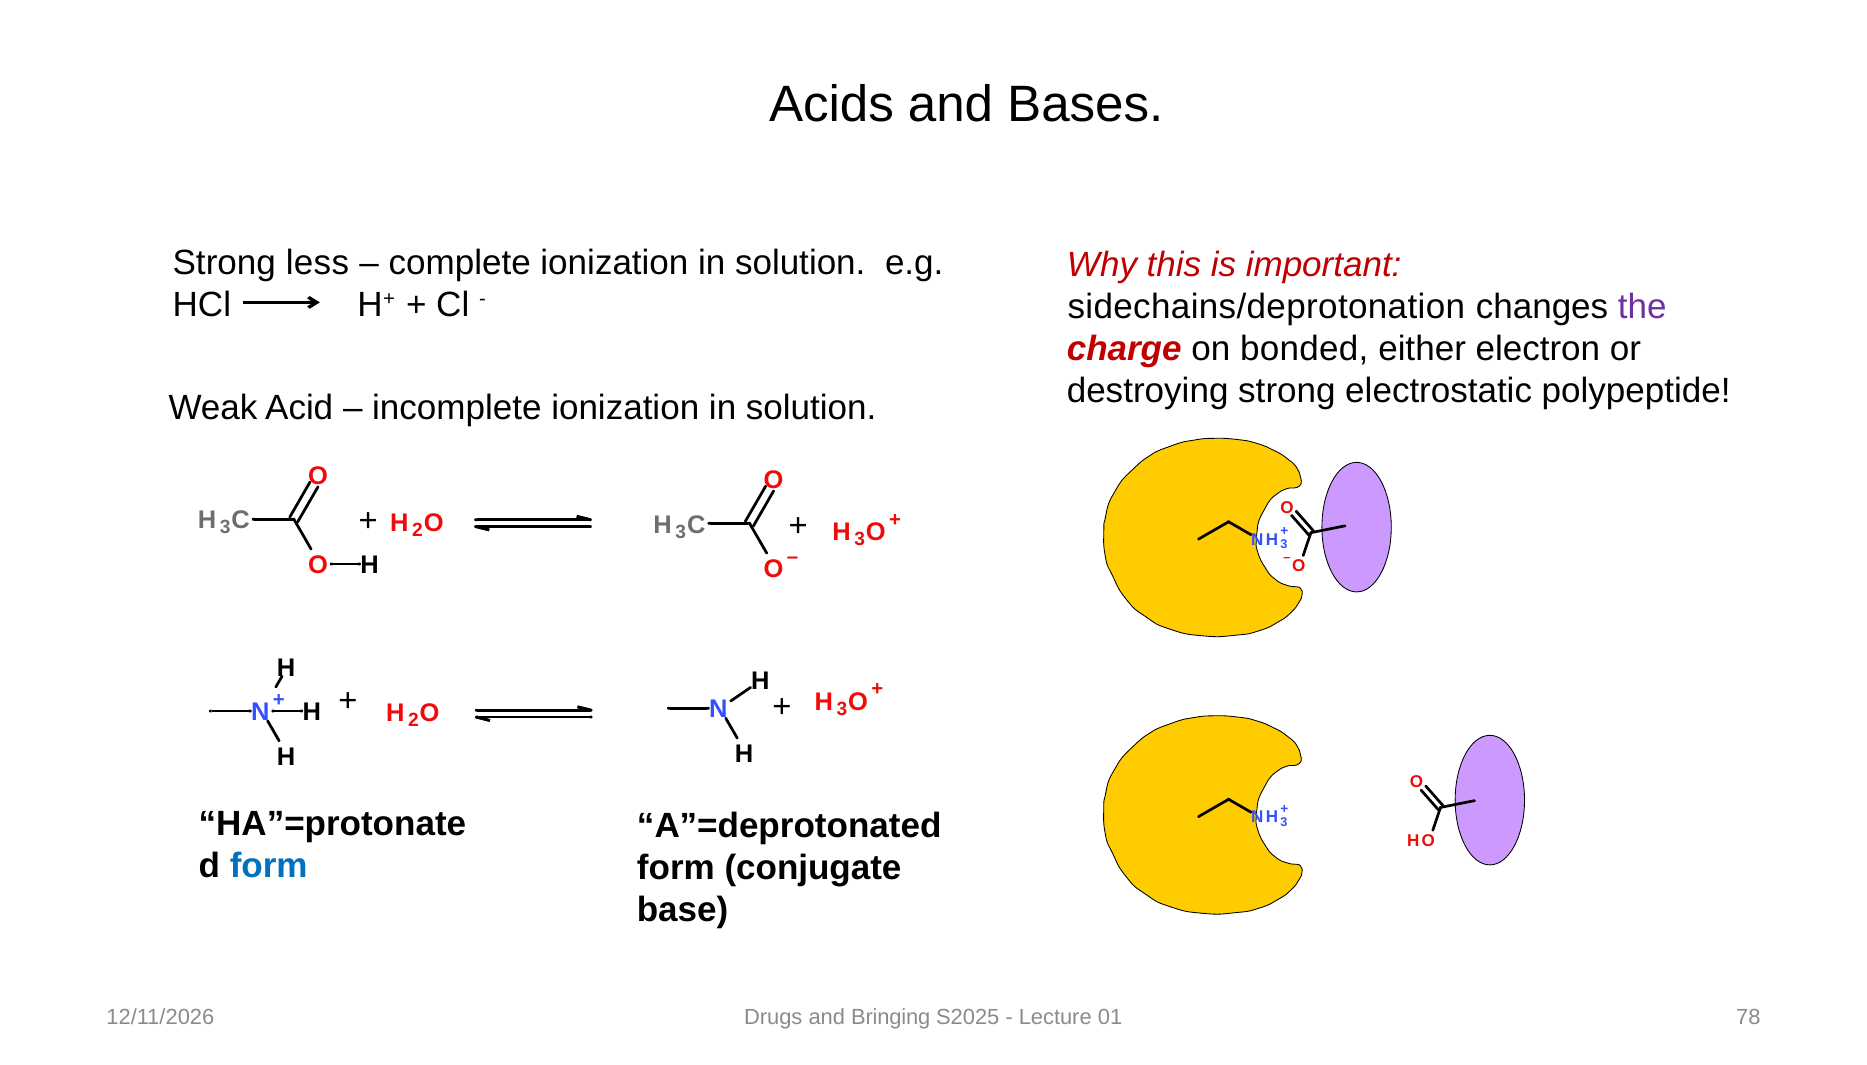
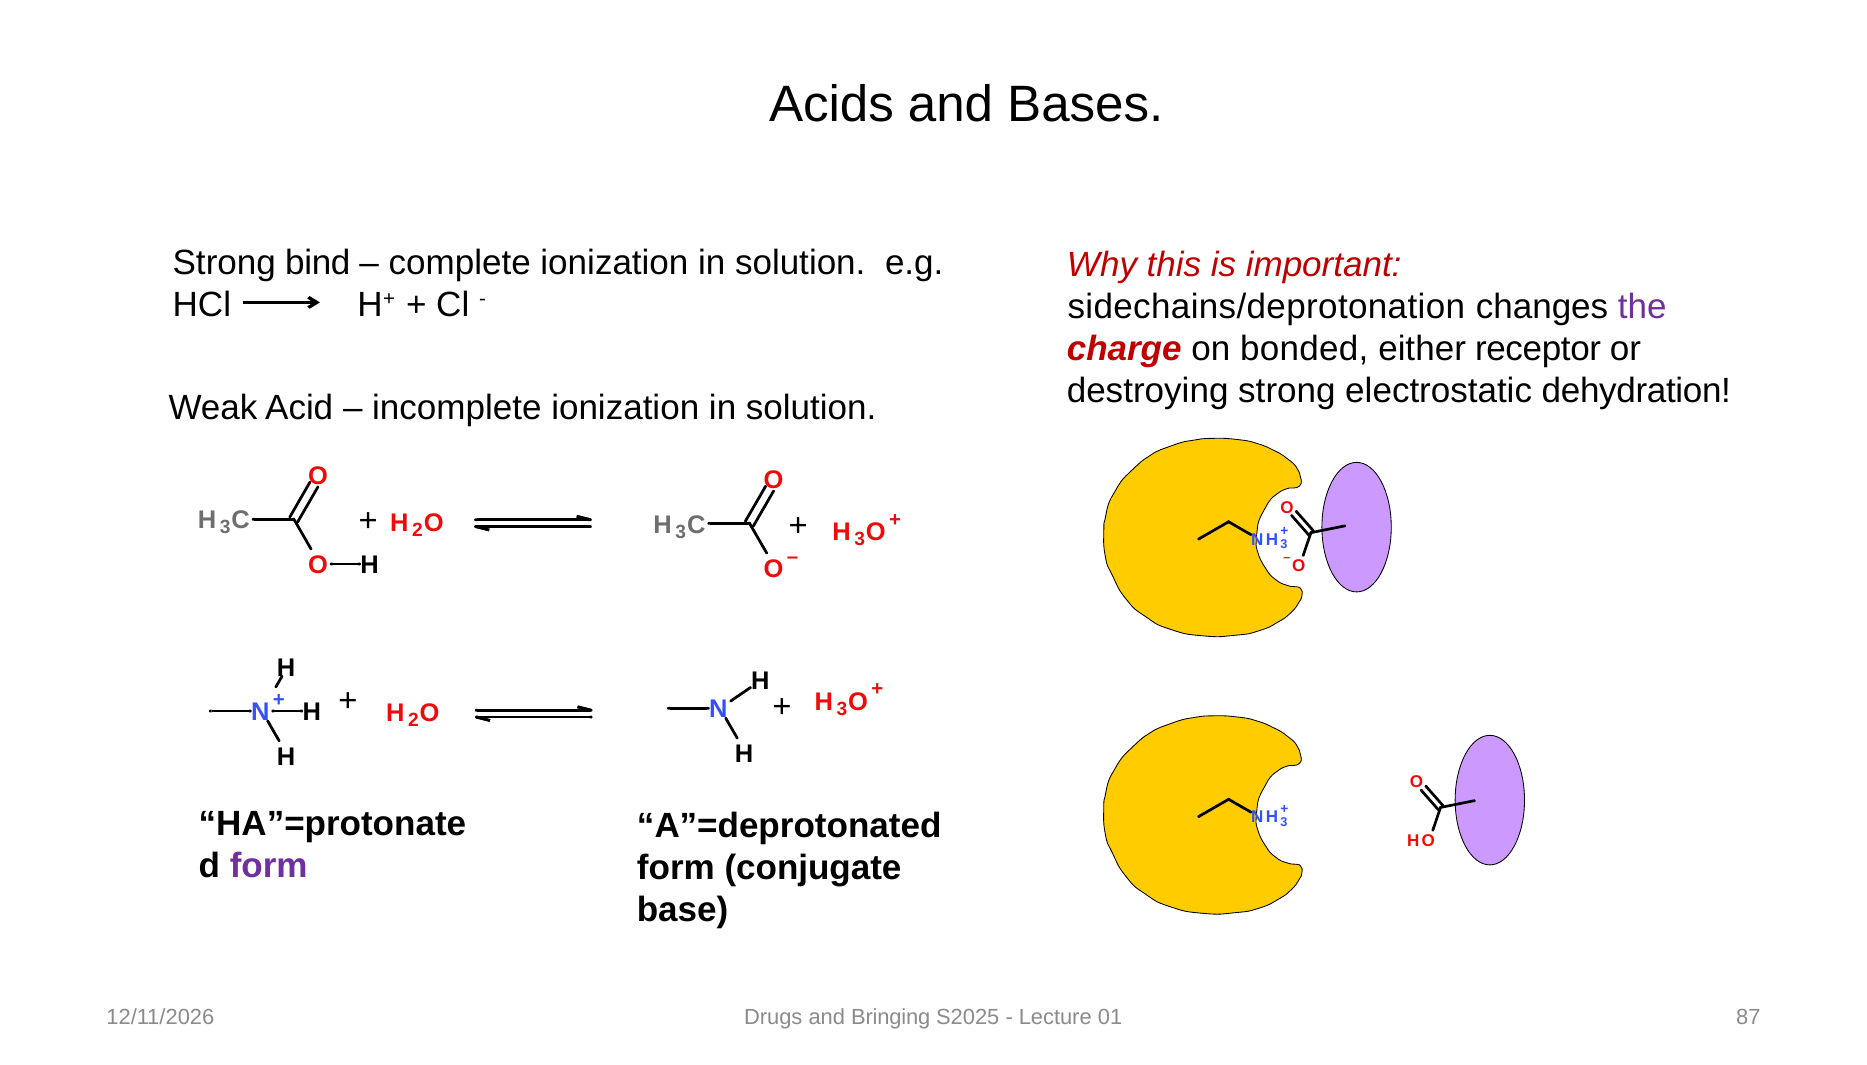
less: less -> bind (318, 263)
electron: electron -> receptor (1538, 349)
polypeptide: polypeptide -> dehydration (1636, 391)
form colour: blue -> purple (269, 867)
78: 78 -> 87 (1748, 1017)
